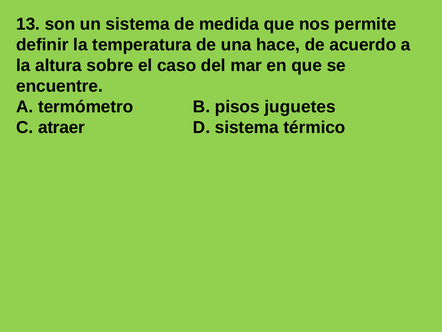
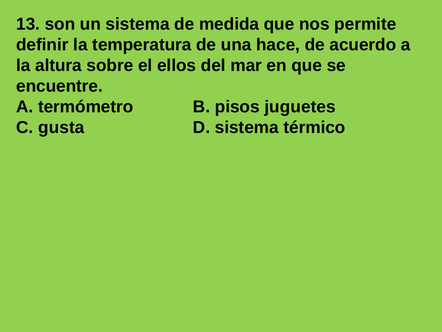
caso: caso -> ellos (177, 65)
atraer: atraer -> gusta (61, 127)
